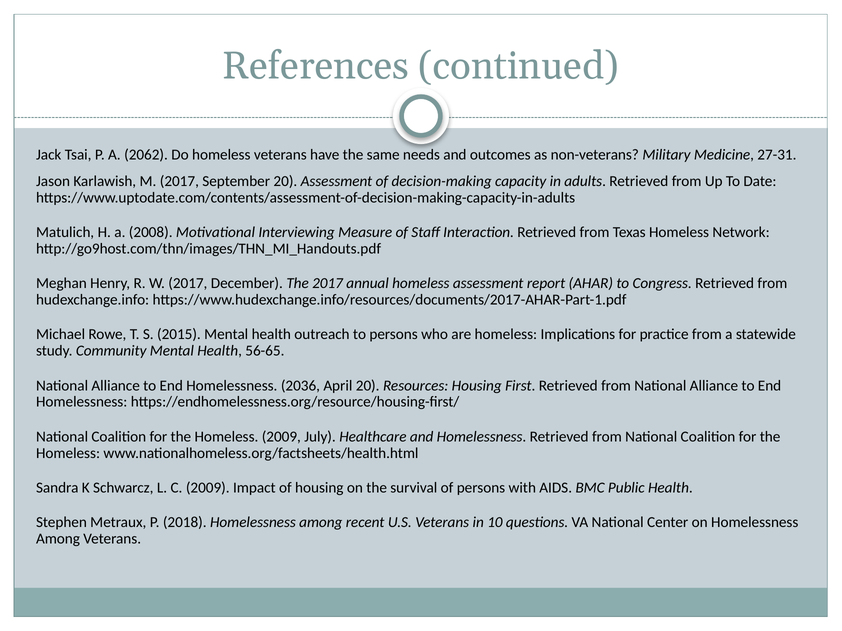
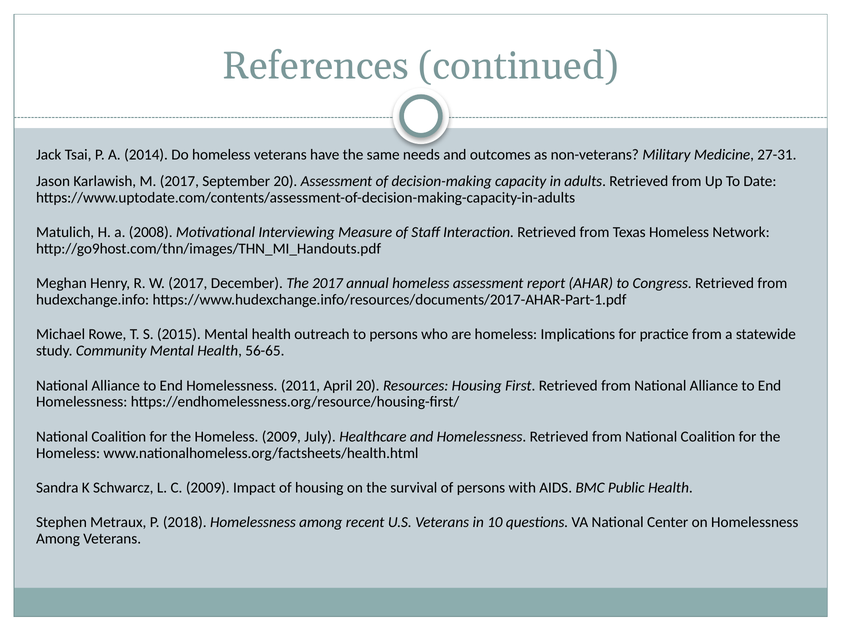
2062: 2062 -> 2014 (146, 155)
2036: 2036 -> 2011 (300, 386)
